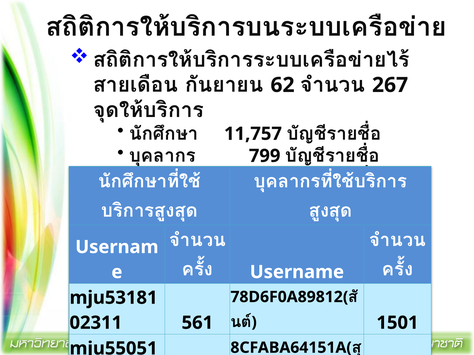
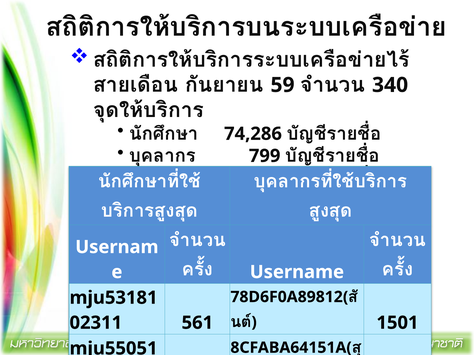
62: 62 -> 59 (283, 85)
267: 267 -> 340 (390, 85)
11,757: 11,757 -> 74,286 (253, 134)
